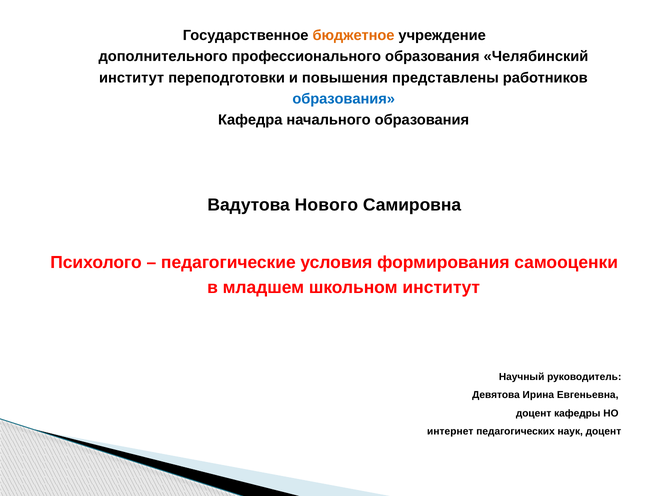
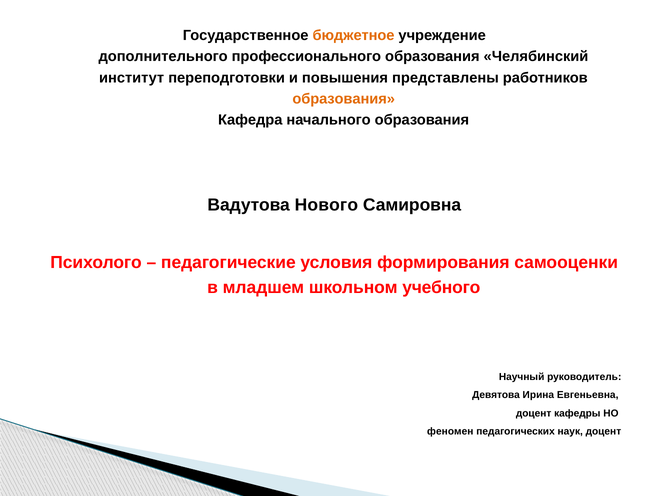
образования colour: blue -> orange (344, 99)
школьном институт: институт -> учебного (441, 287)
интернет: интернет -> феномен (450, 431)
